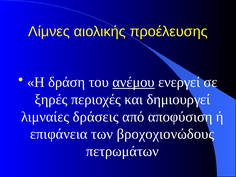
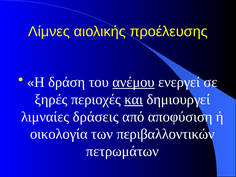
και underline: none -> present (134, 99)
επιφάνεια: επιφάνεια -> οικολογία (59, 134)
βροχοχιονώδους: βροχοχιονώδους -> περιβαλλοντικών (166, 134)
